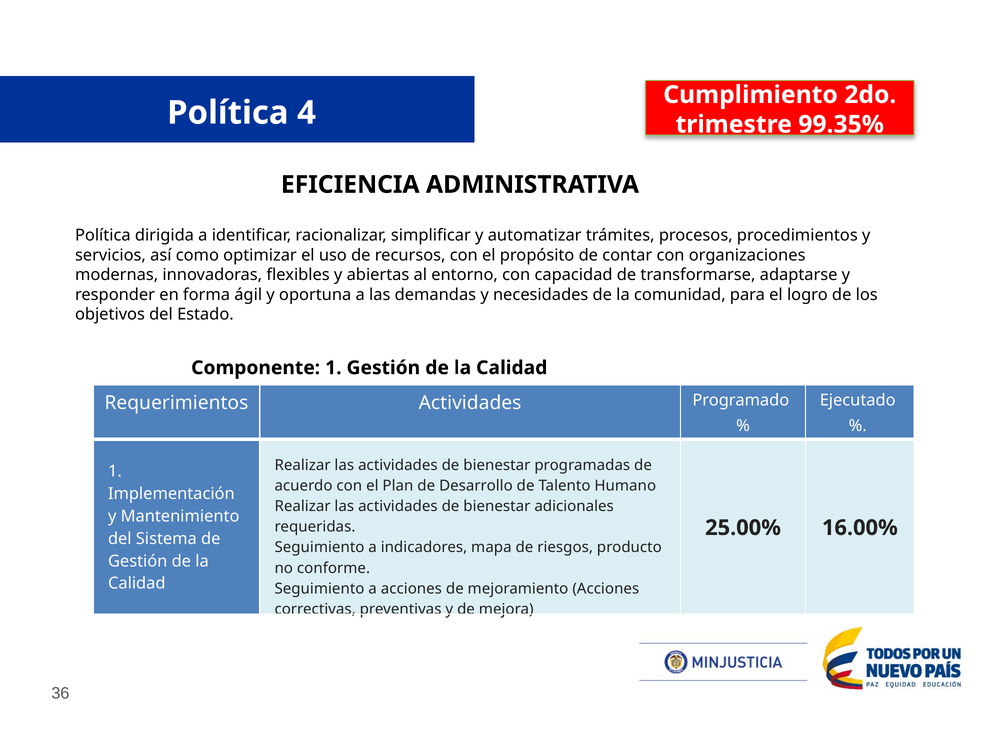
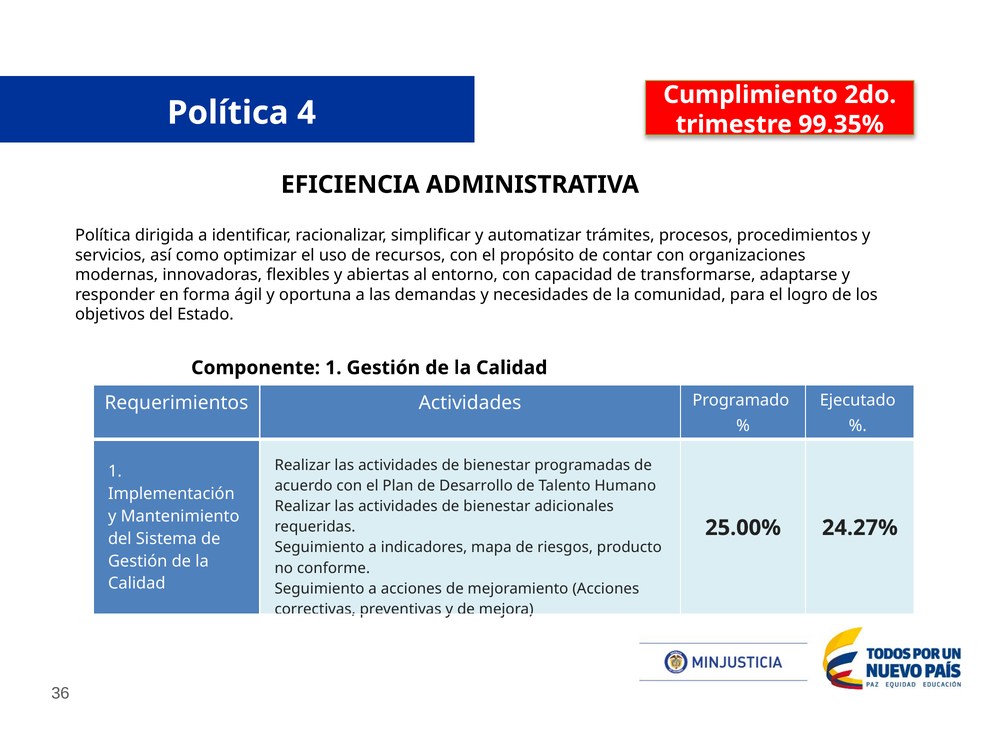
16.00%: 16.00% -> 24.27% (860, 528)
